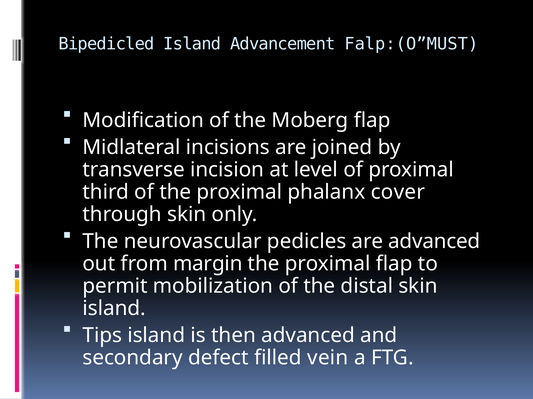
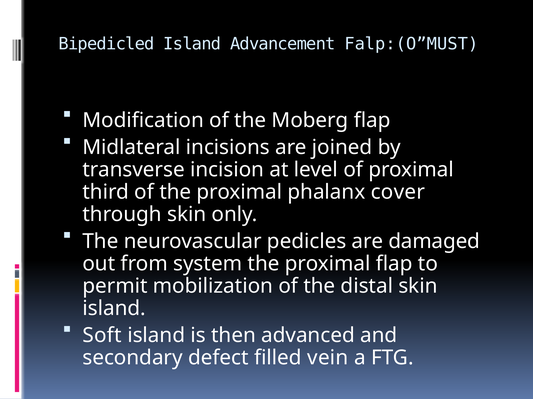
are advanced: advanced -> damaged (434, 242)
margin: margin -> system (208, 264)
Tips: Tips -> Soft (102, 336)
